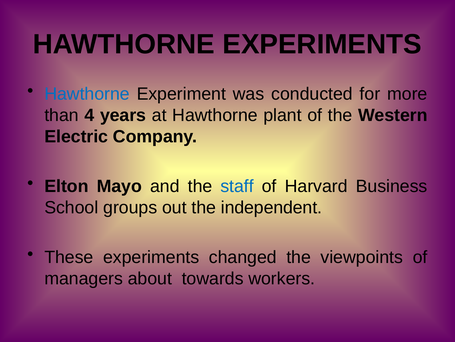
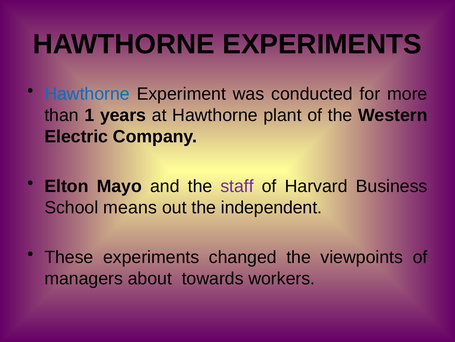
4: 4 -> 1 (89, 115)
staff colour: blue -> purple (237, 186)
groups: groups -> means (130, 207)
